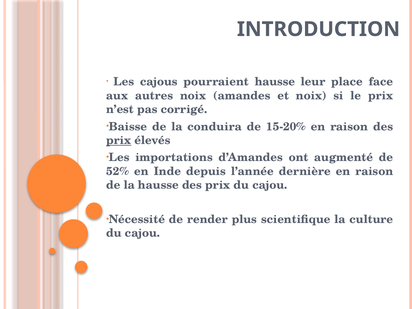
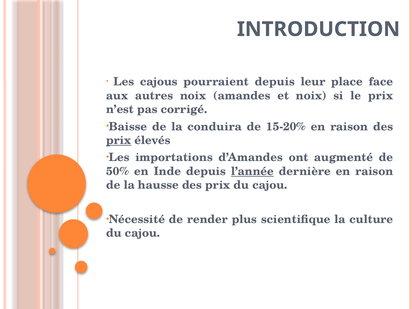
pourraient hausse: hausse -> depuis (275, 82)
52%: 52% -> 50% (118, 171)
l’année underline: none -> present (252, 171)
